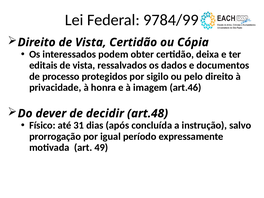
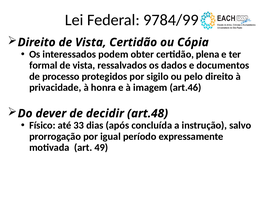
deixa: deixa -> plena (208, 54)
editais: editais -> formal (43, 65)
31: 31 -> 33 (79, 125)
